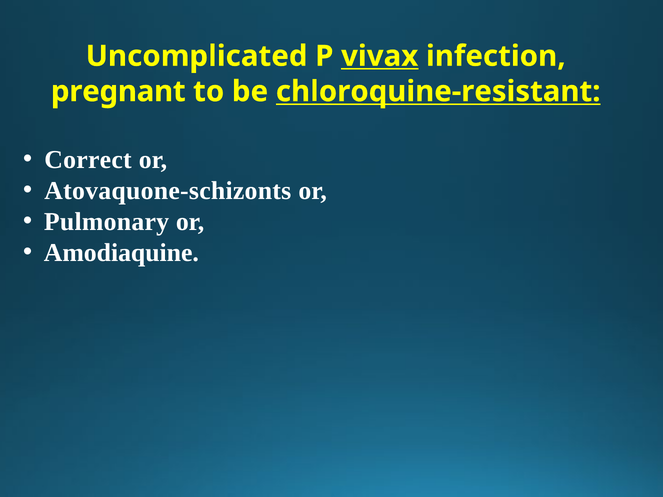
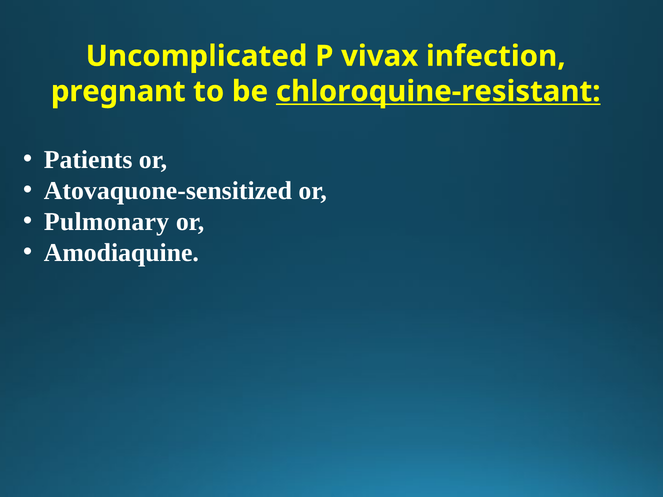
vivax underline: present -> none (380, 56)
Correct: Correct -> Patients (88, 160)
Atovaquone-schizonts: Atovaquone-schizonts -> Atovaquone-sensitized (168, 191)
